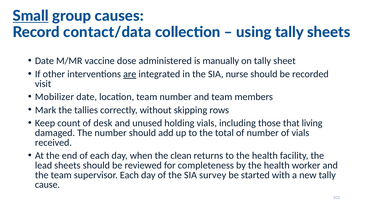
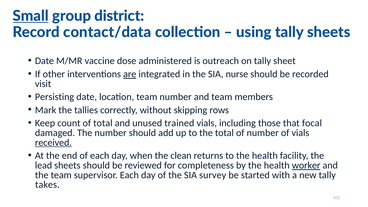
causes: causes -> district (119, 16)
manually: manually -> outreach (221, 61)
Mobilizer: Mobilizer -> Persisting (55, 97)
of desk: desk -> total (103, 123)
holding: holding -> trained (179, 123)
living: living -> focal (312, 123)
received underline: none -> present (53, 142)
worker underline: none -> present (306, 165)
cause: cause -> takes (47, 185)
